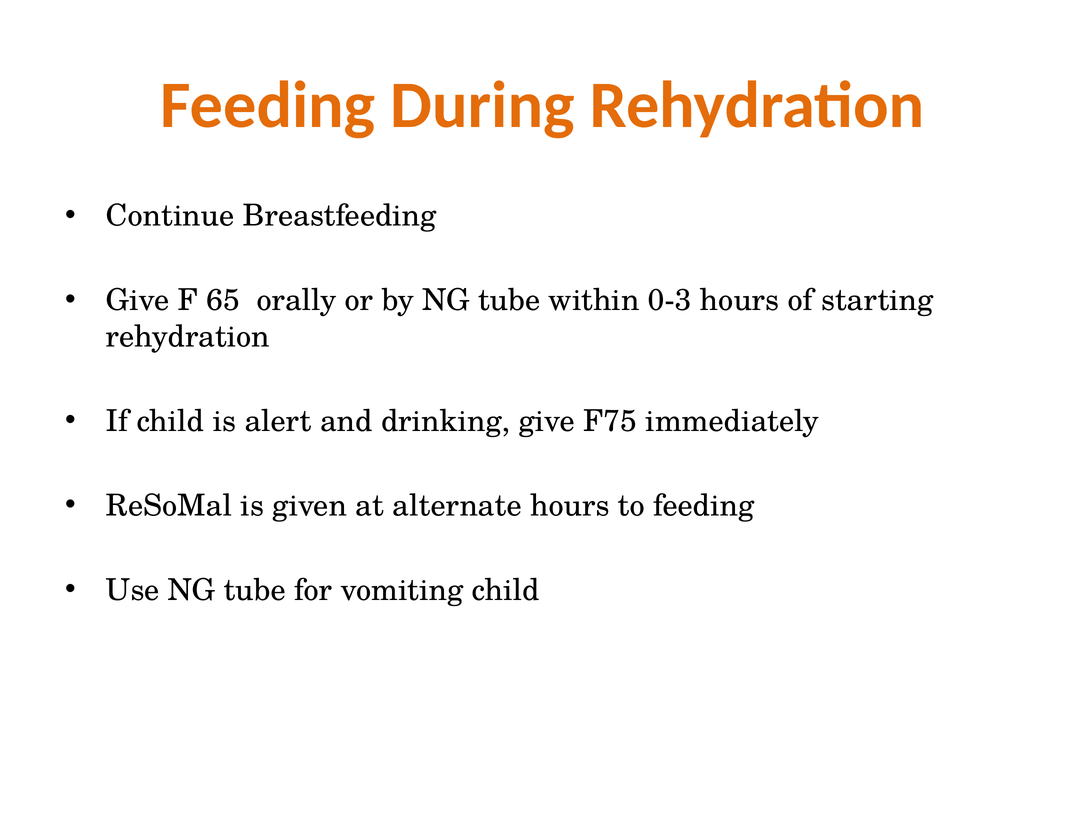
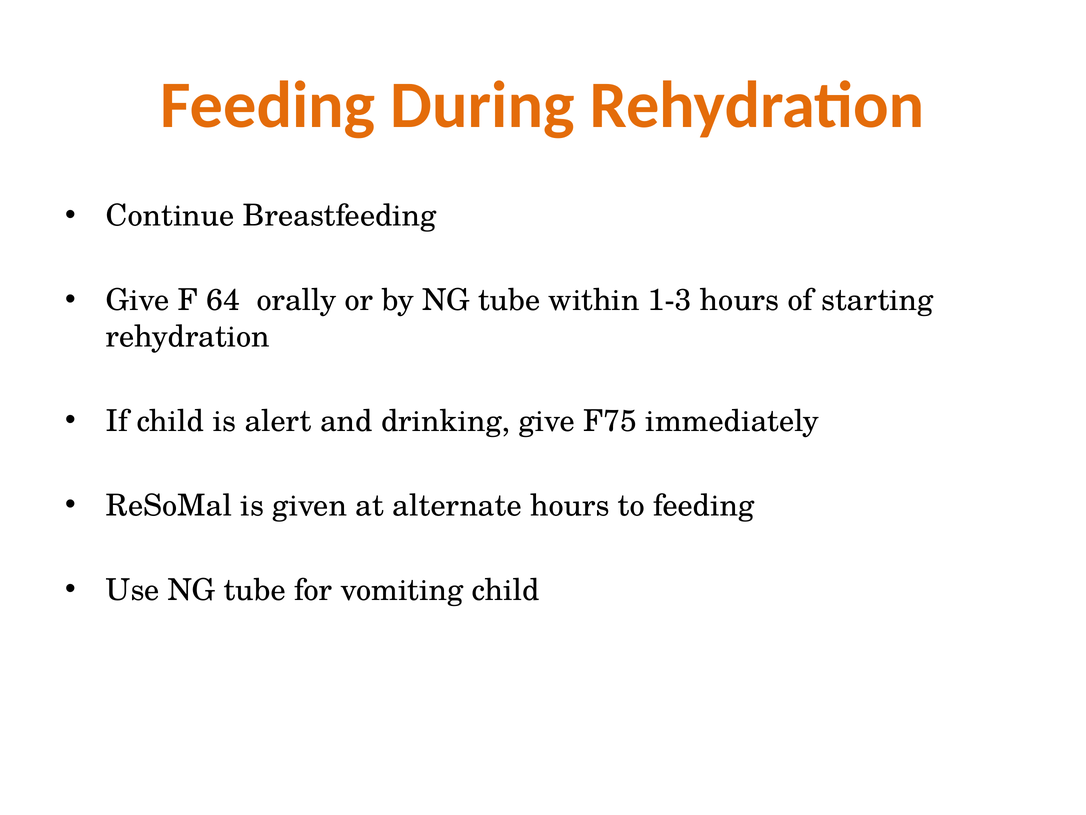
65: 65 -> 64 (223, 300)
0-3: 0-3 -> 1-3 (670, 300)
